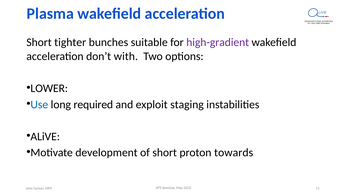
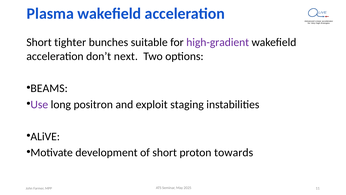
with: with -> next (126, 56)
LOWER: LOWER -> BEAMS (49, 88)
Use colour: blue -> purple (39, 104)
required: required -> positron (93, 104)
